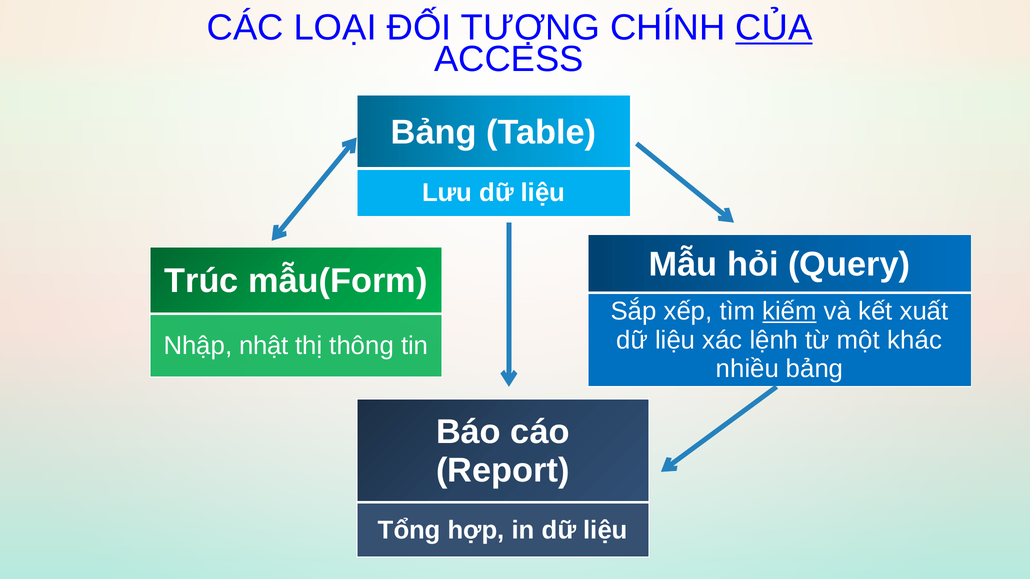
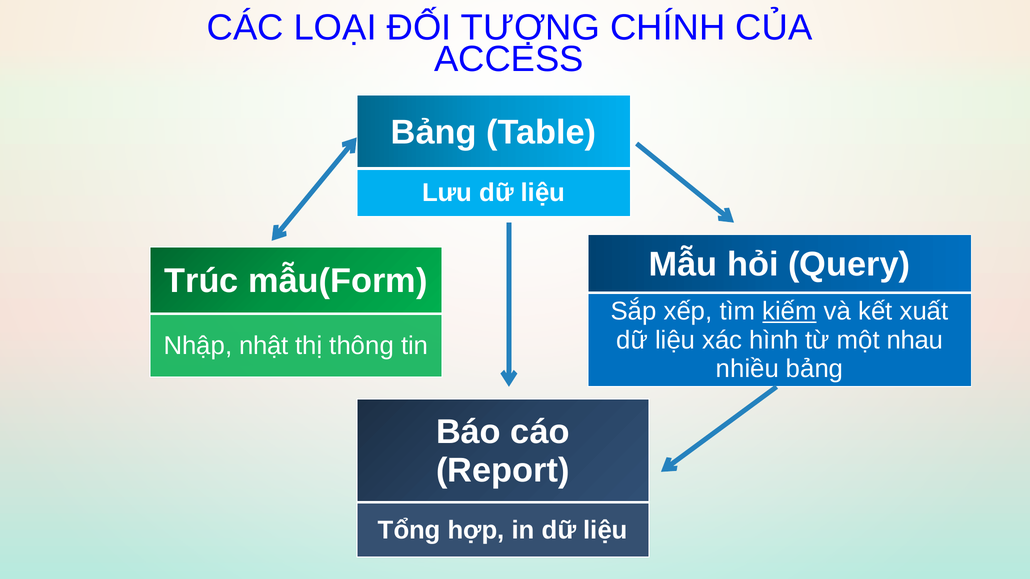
CỦA underline: present -> none (774, 28)
lệnh: lệnh -> hình (774, 340)
khác: khác -> nhau (915, 340)
